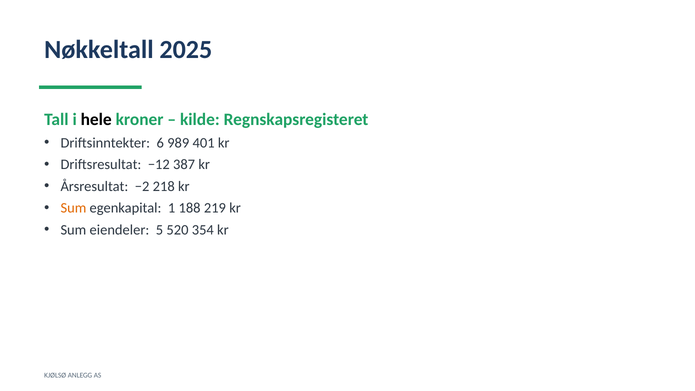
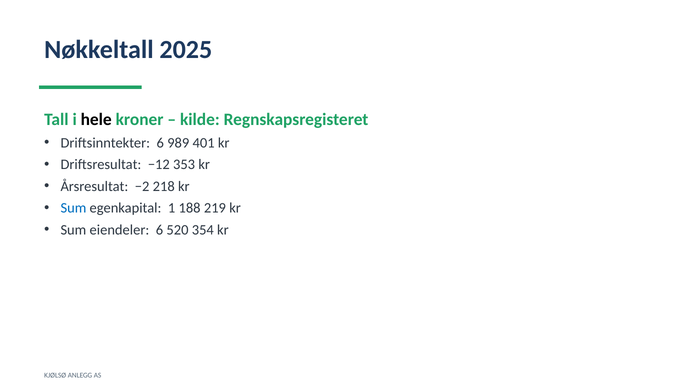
387: 387 -> 353 (184, 165)
Sum colour: orange -> blue (73, 208)
eiendeler 5: 5 -> 6 (159, 230)
